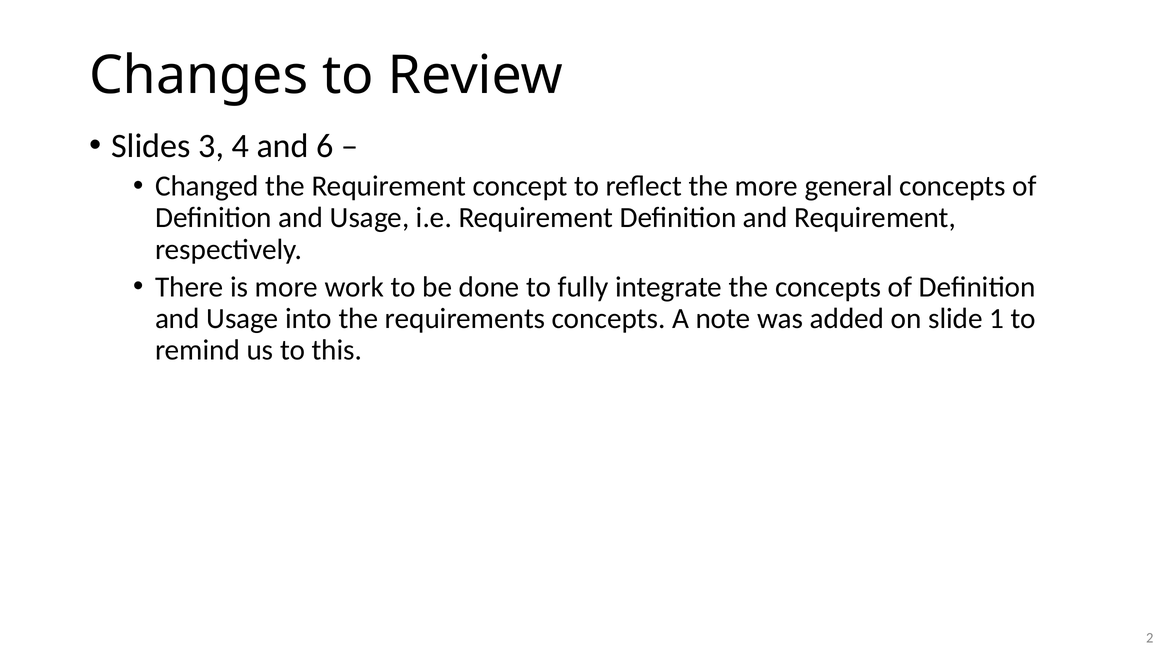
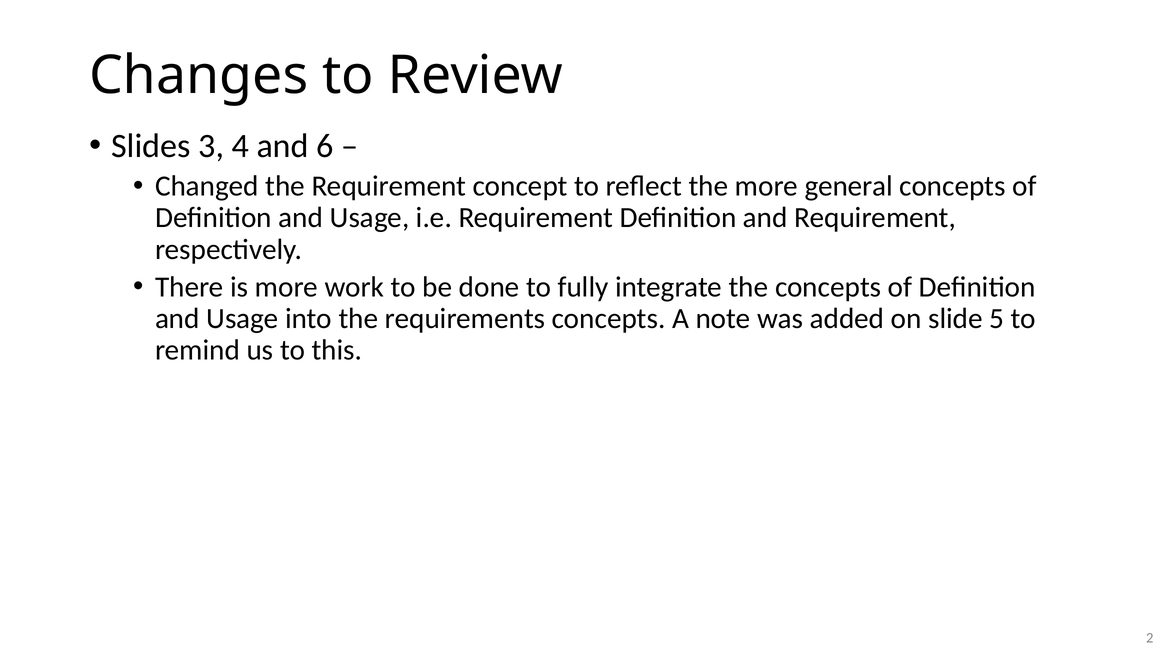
1: 1 -> 5 (997, 319)
